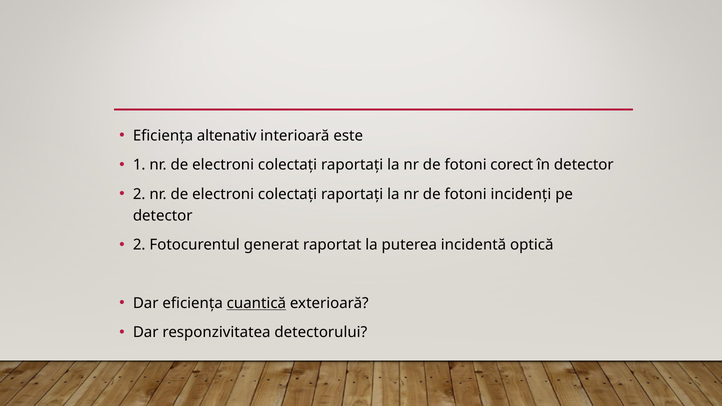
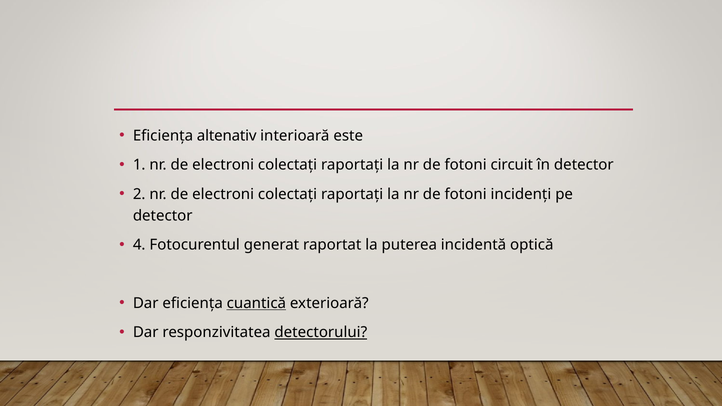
corect: corect -> circuit (512, 165)
2: 2 -> 4 (139, 245)
detectorului underline: none -> present (321, 333)
